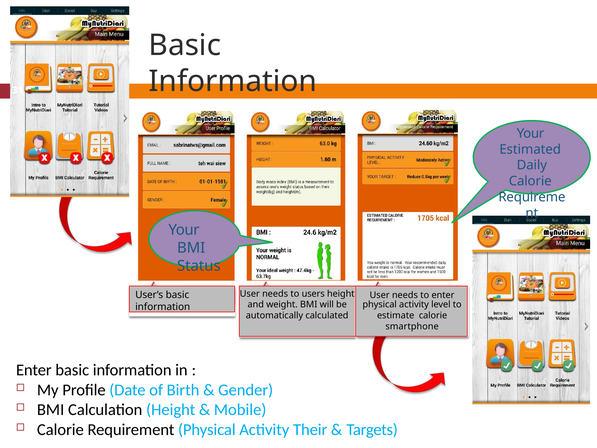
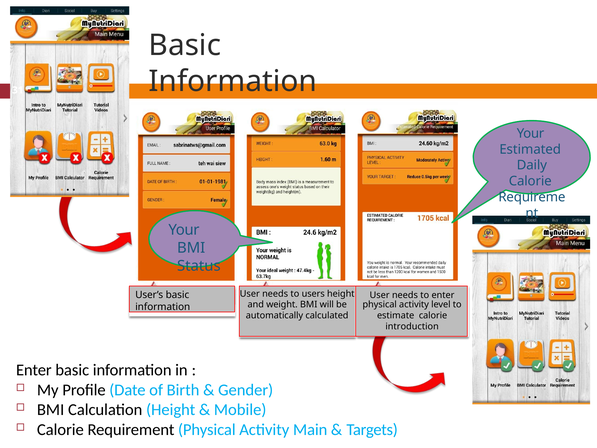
smartphone: smartphone -> introduction (412, 326)
Their: Their -> Main (310, 430)
